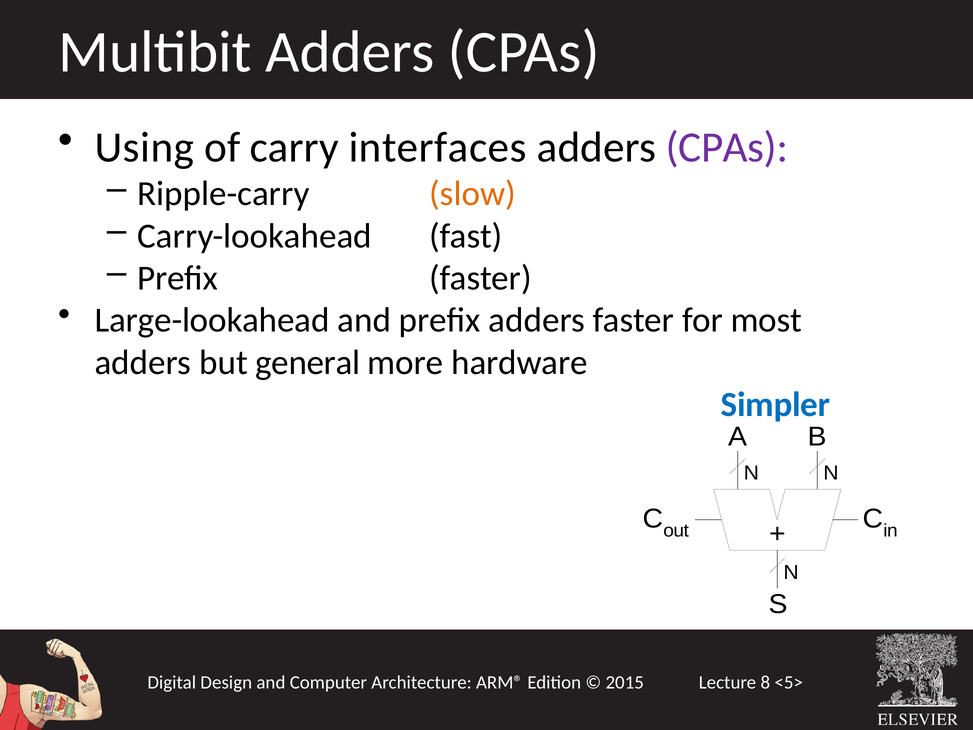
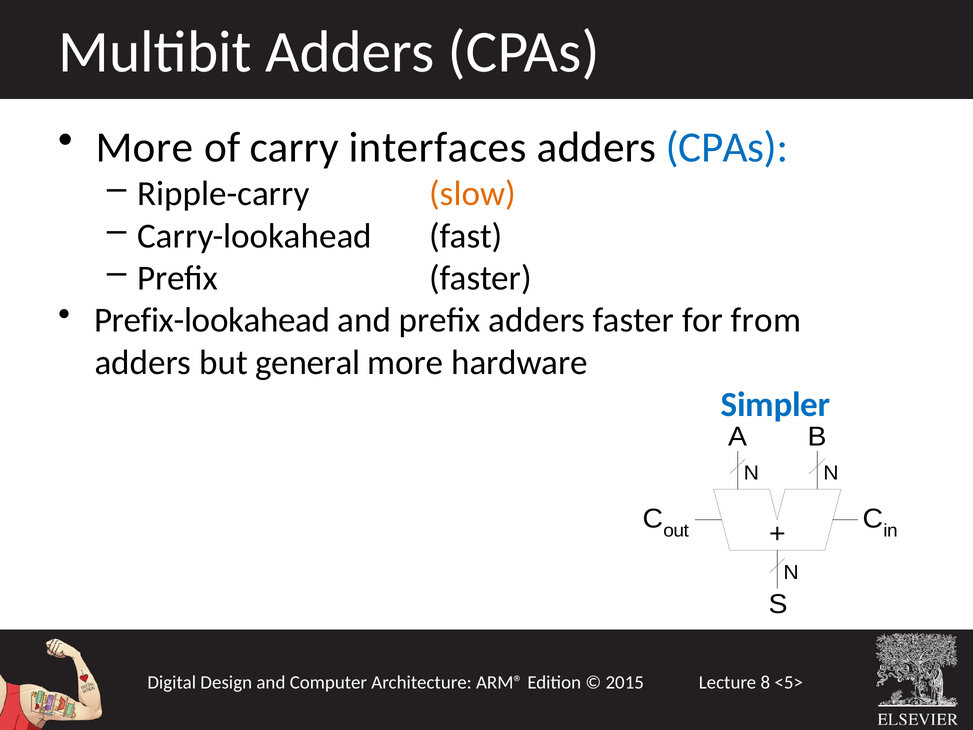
Using: Using -> More (144, 147)
CPAs colour: purple -> blue (727, 147)
Large-lookahead: Large-lookahead -> Prefix-lookahead (212, 320)
most: most -> from (766, 320)
